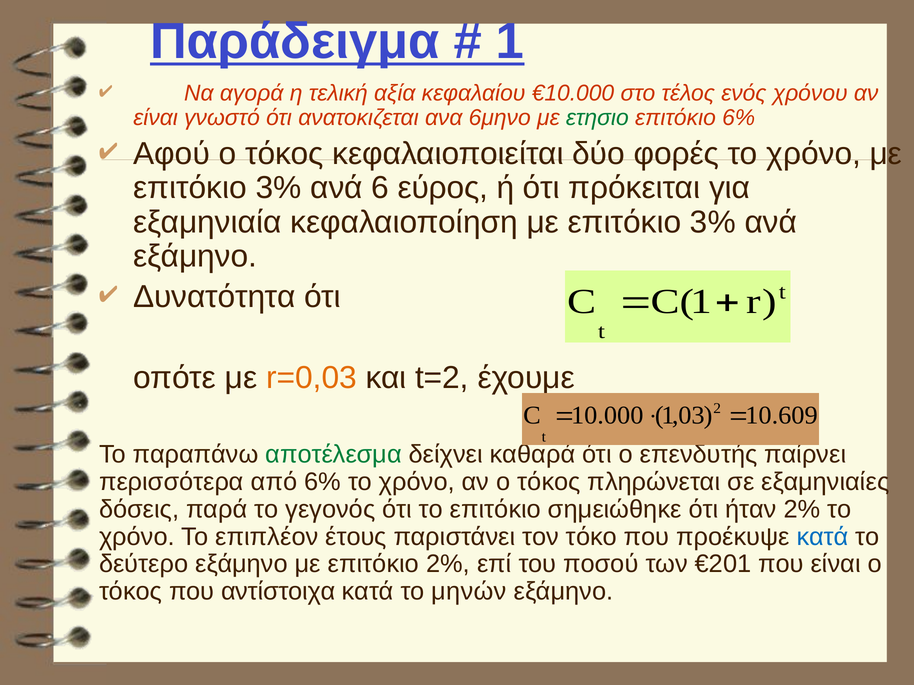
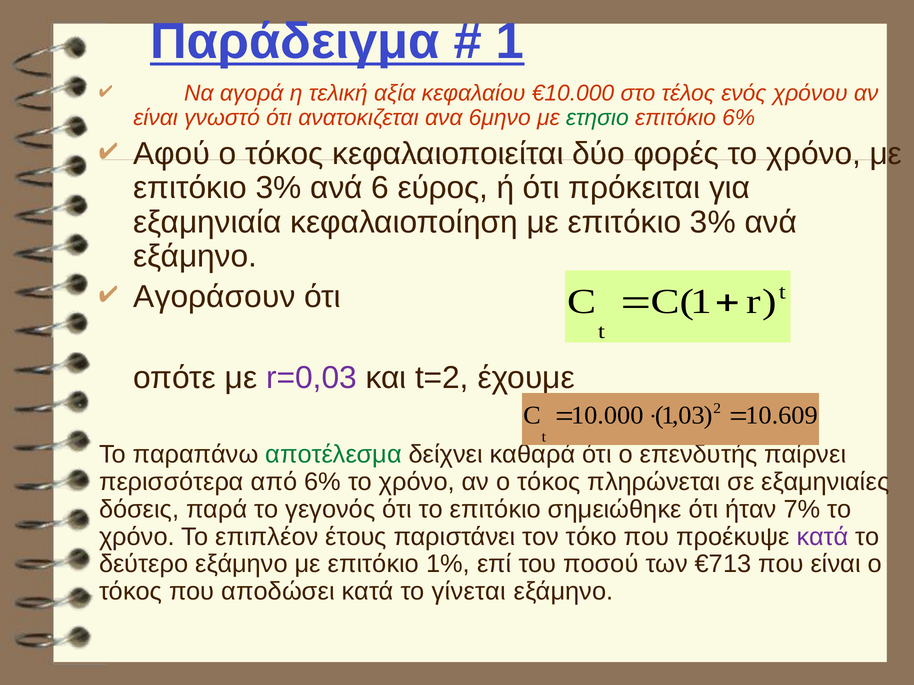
Δυνατότητα: Δυνατότητα -> Αγοράσουν (214, 297)
r=0,03 colour: orange -> purple (311, 378)
ήταν 2%: 2% -> 7% (802, 510)
κατά colour: blue -> purple (823, 537)
επιτόκιο 2%: 2% -> 1% (448, 564)
€201: €201 -> €713 (723, 564)
αντίστοιχα: αντίστοιχα -> αποδώσει (278, 592)
μηνών: μηνών -> γίνεται (469, 592)
